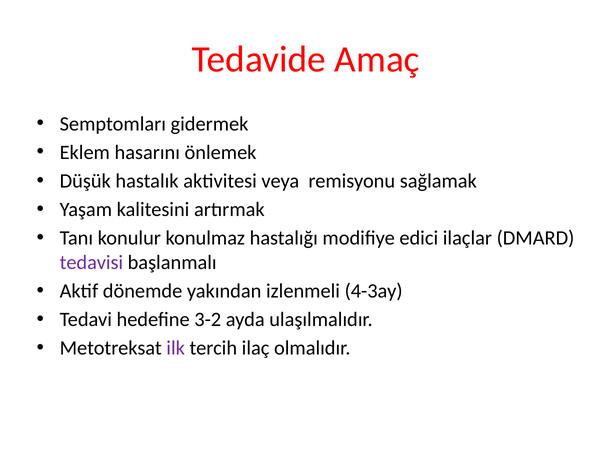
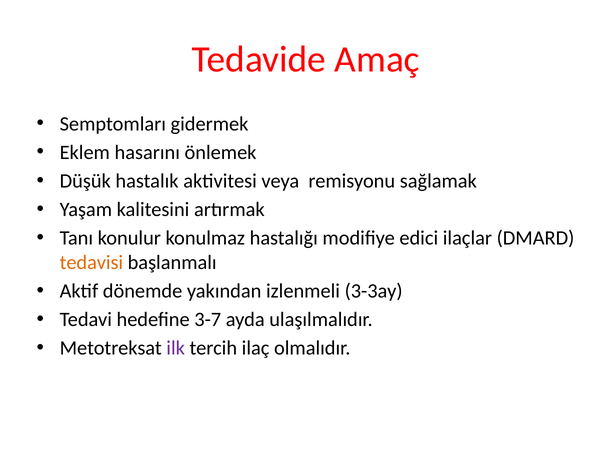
tedavisi colour: purple -> orange (91, 263)
4-3ay: 4-3ay -> 3-3ay (374, 291)
3-2: 3-2 -> 3-7 (208, 320)
